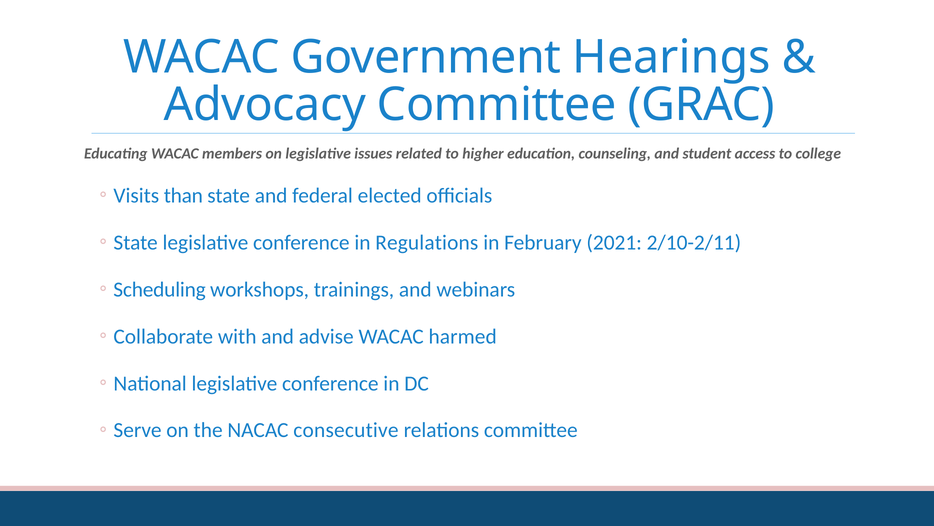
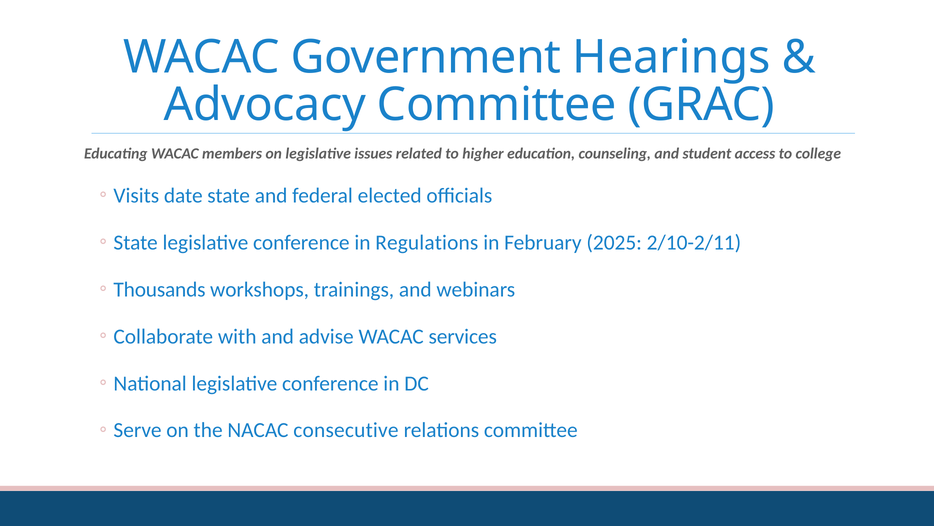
than: than -> date (183, 195)
2021: 2021 -> 2025 (614, 242)
Scheduling: Scheduling -> Thousands (160, 289)
harmed: harmed -> services (463, 336)
